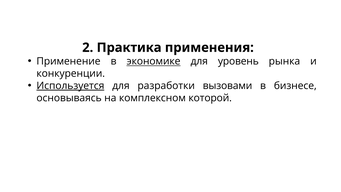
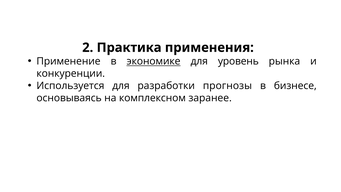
Используется underline: present -> none (70, 86)
вызовами: вызовами -> прогнозы (227, 86)
которой: которой -> заранее (210, 98)
